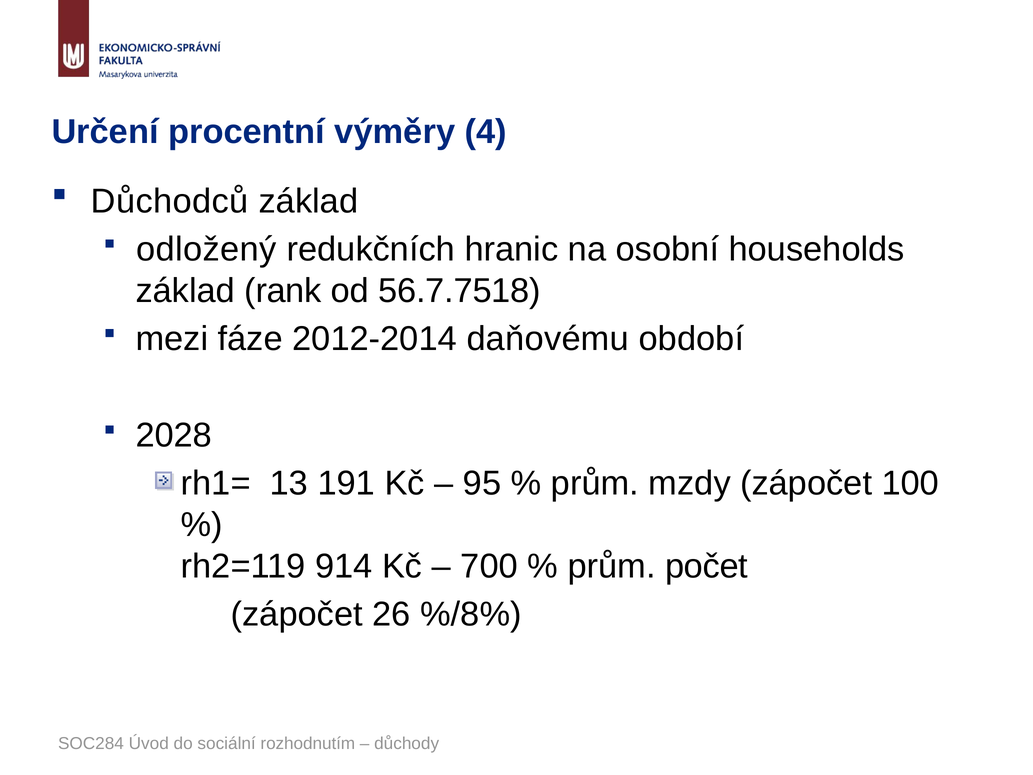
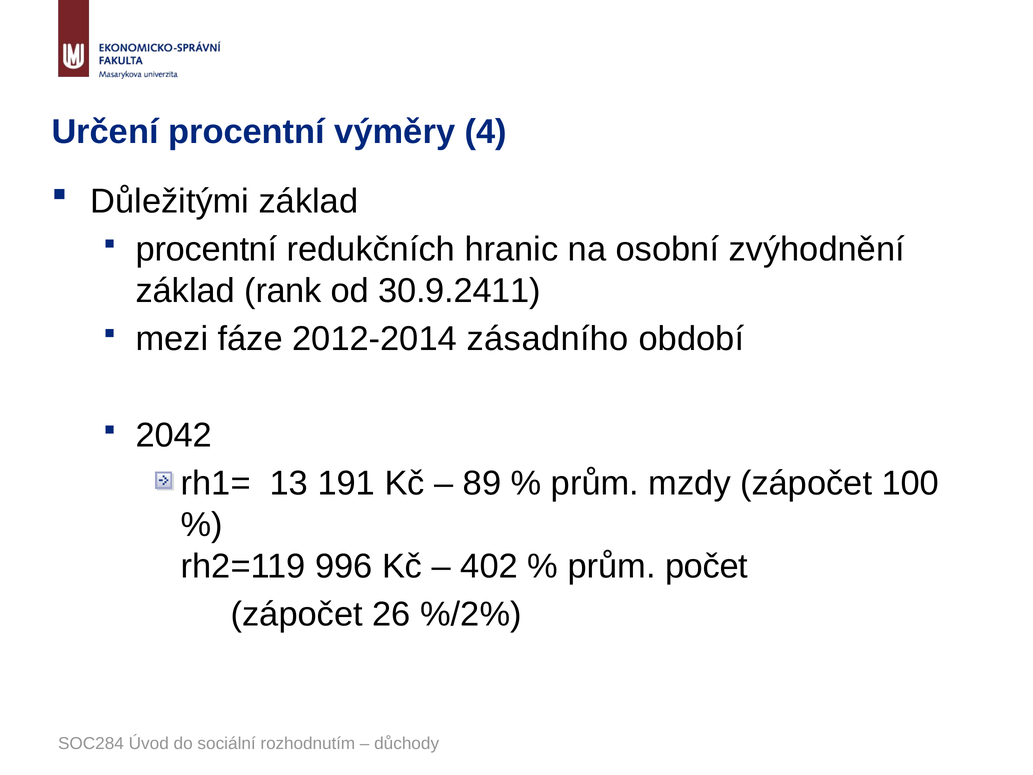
Důchodců: Důchodců -> Důležitými (170, 201)
odložený: odložený -> procentní (206, 249)
households: households -> zvýhodnění (817, 249)
56.7.7518: 56.7.7518 -> 30.9.2411 (460, 291)
daňovému: daňovému -> zásadního (548, 339)
2028: 2028 -> 2042 (174, 435)
95: 95 -> 89 (482, 483)
914: 914 -> 996 (344, 566)
700: 700 -> 402 (489, 566)
%/8%: %/8% -> %/2% (471, 614)
